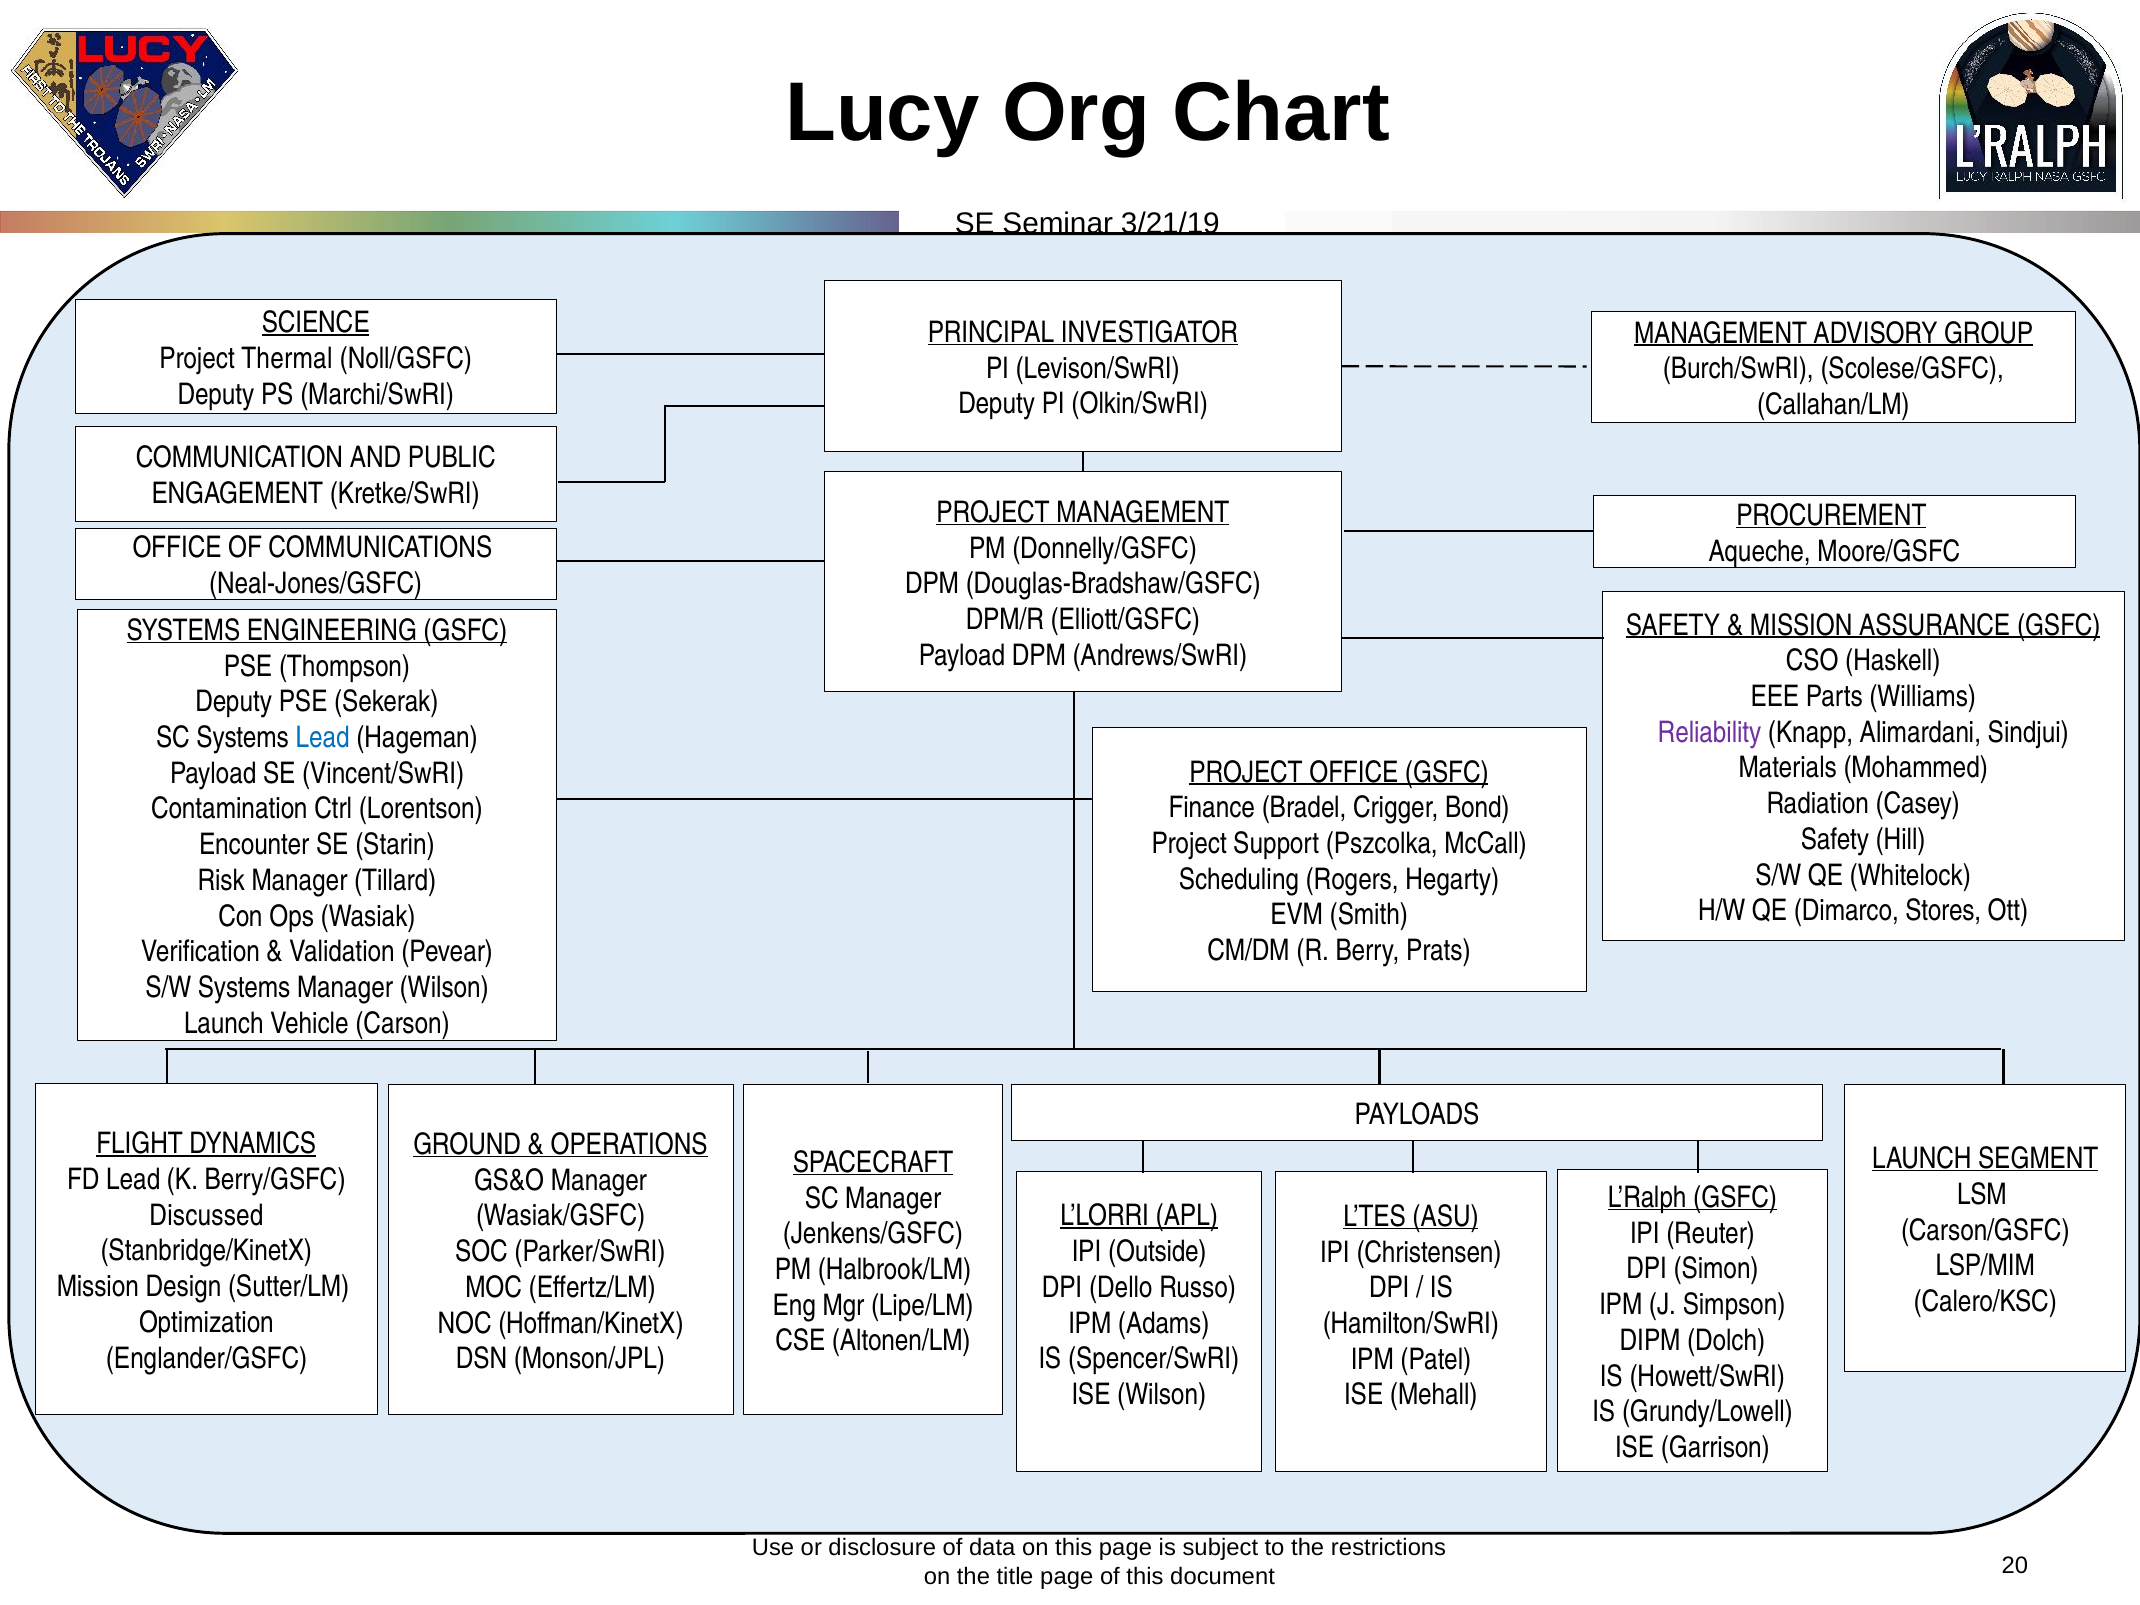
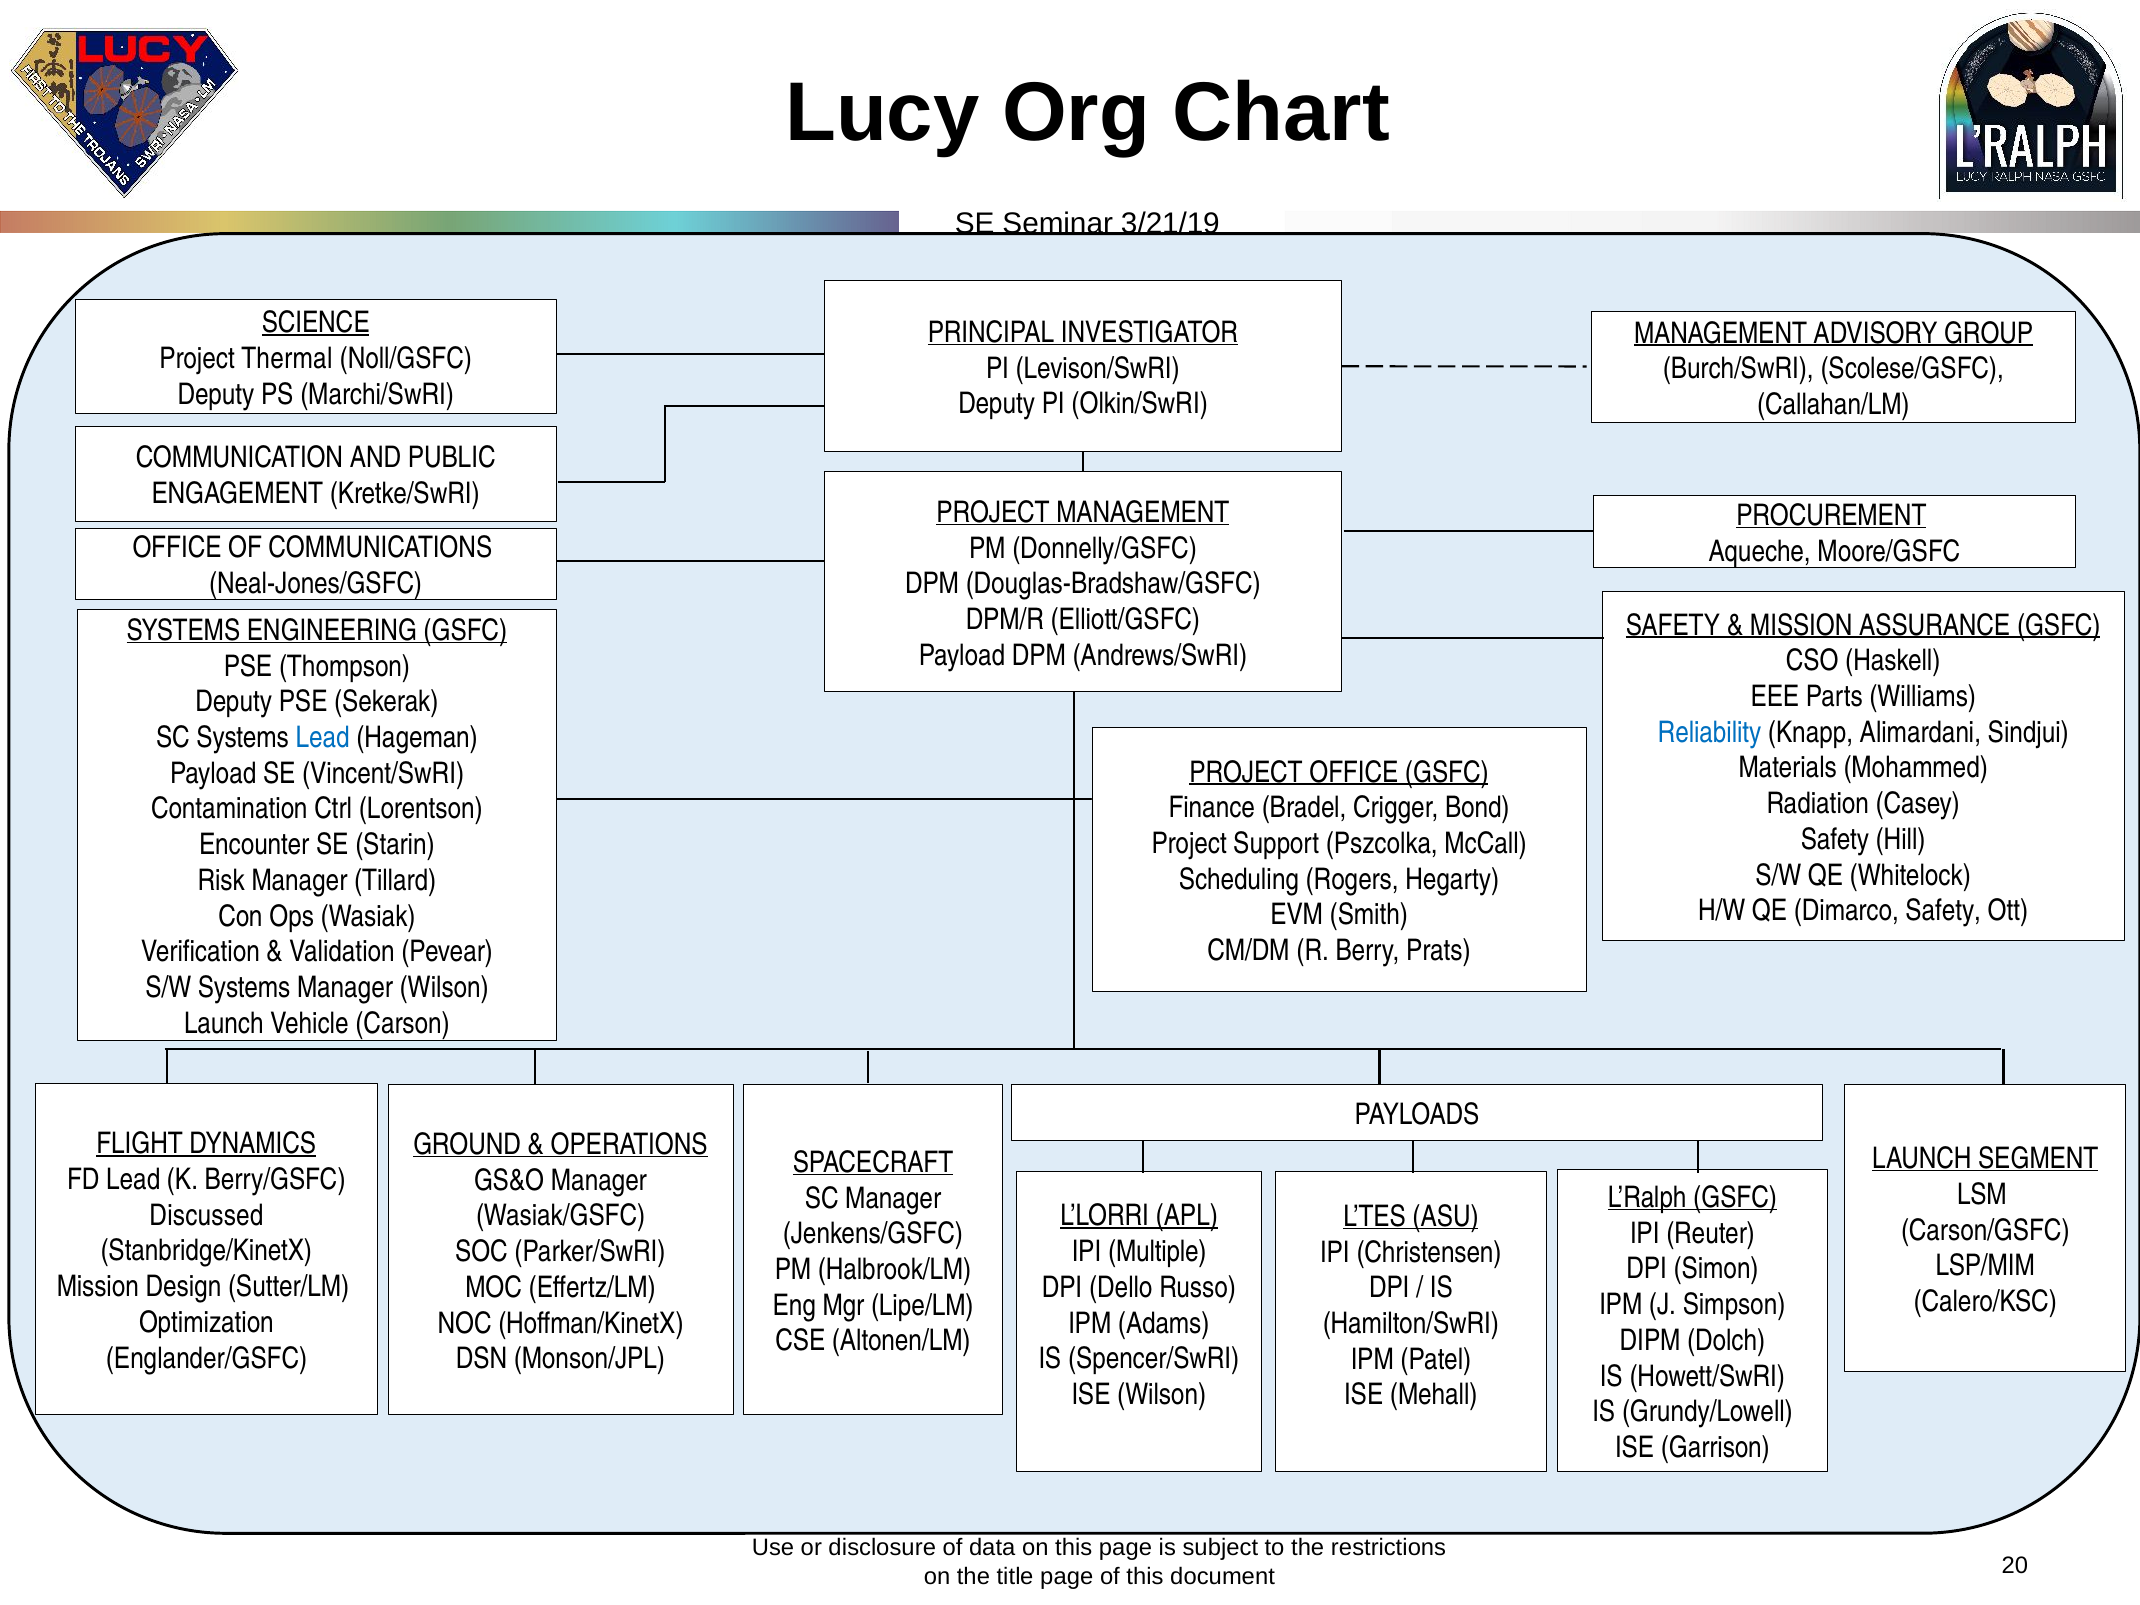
Reliability colour: purple -> blue (1710, 732)
Dimarco Stores: Stores -> Safety (1943, 911)
Outside: Outside -> Multiple (1157, 1252)
